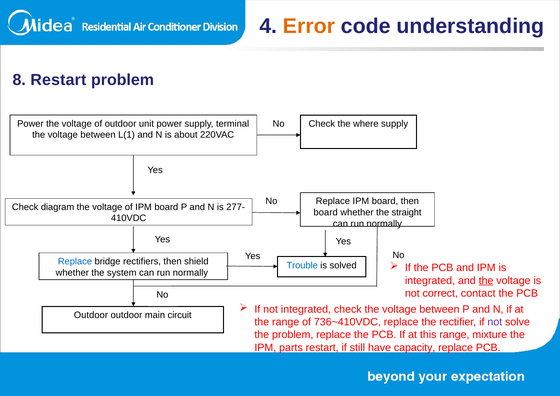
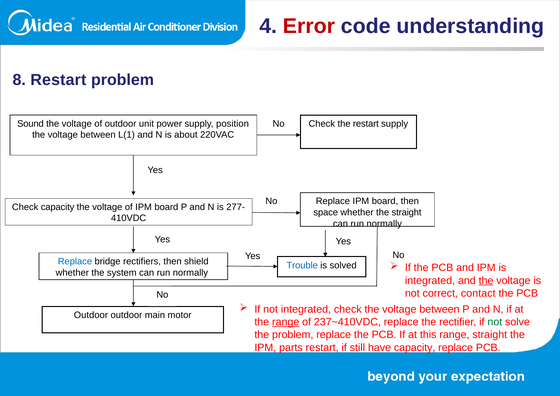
Error colour: orange -> red (309, 26)
Power: Power -> Sound (30, 124)
terminal: terminal -> position (233, 124)
the where: where -> restart (366, 124)
Check diagram: diagram -> capacity (58, 207)
board: board -> space (326, 212)
circuit: circuit -> motor (180, 315)
range underline: none -> present (286, 322)
736~410VDC: 736~410VDC -> 237~410VDC (347, 322)
not colour: purple -> green (495, 322)
range mixture: mixture -> straight (490, 335)
